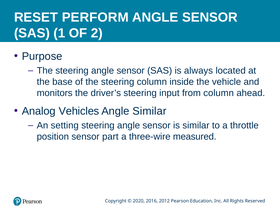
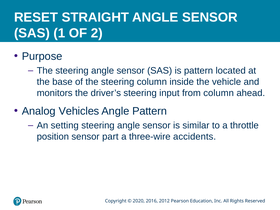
PERFORM: PERFORM -> STRAIGHT (95, 17)
is always: always -> pattern (199, 71)
Angle Similar: Similar -> Pattern (150, 111)
measured: measured -> accidents (195, 137)
